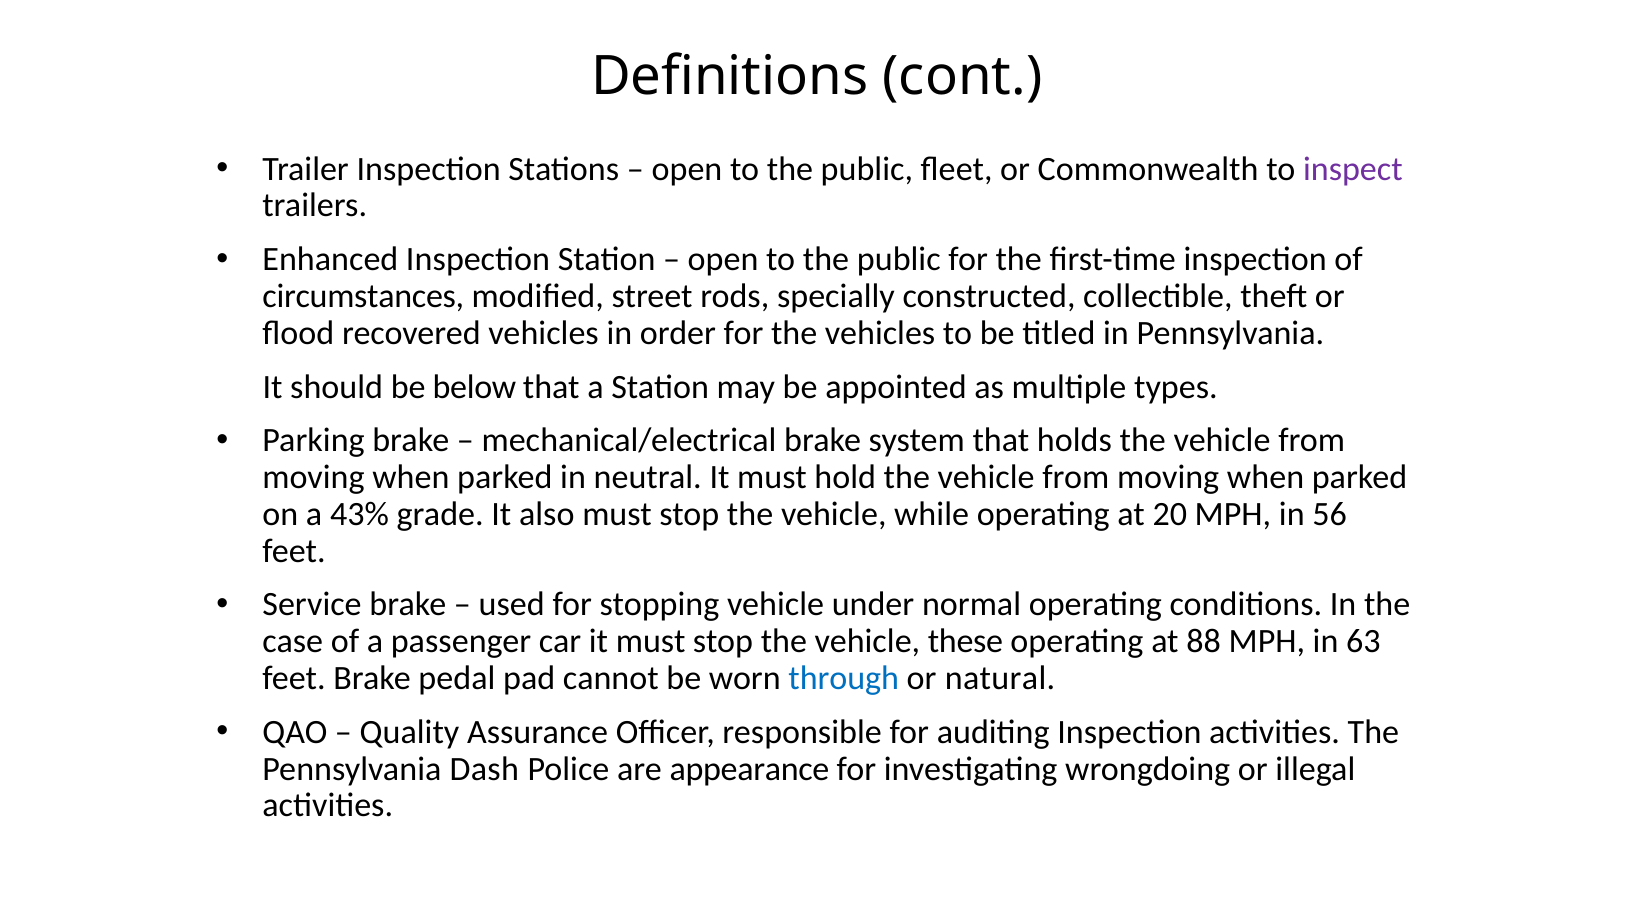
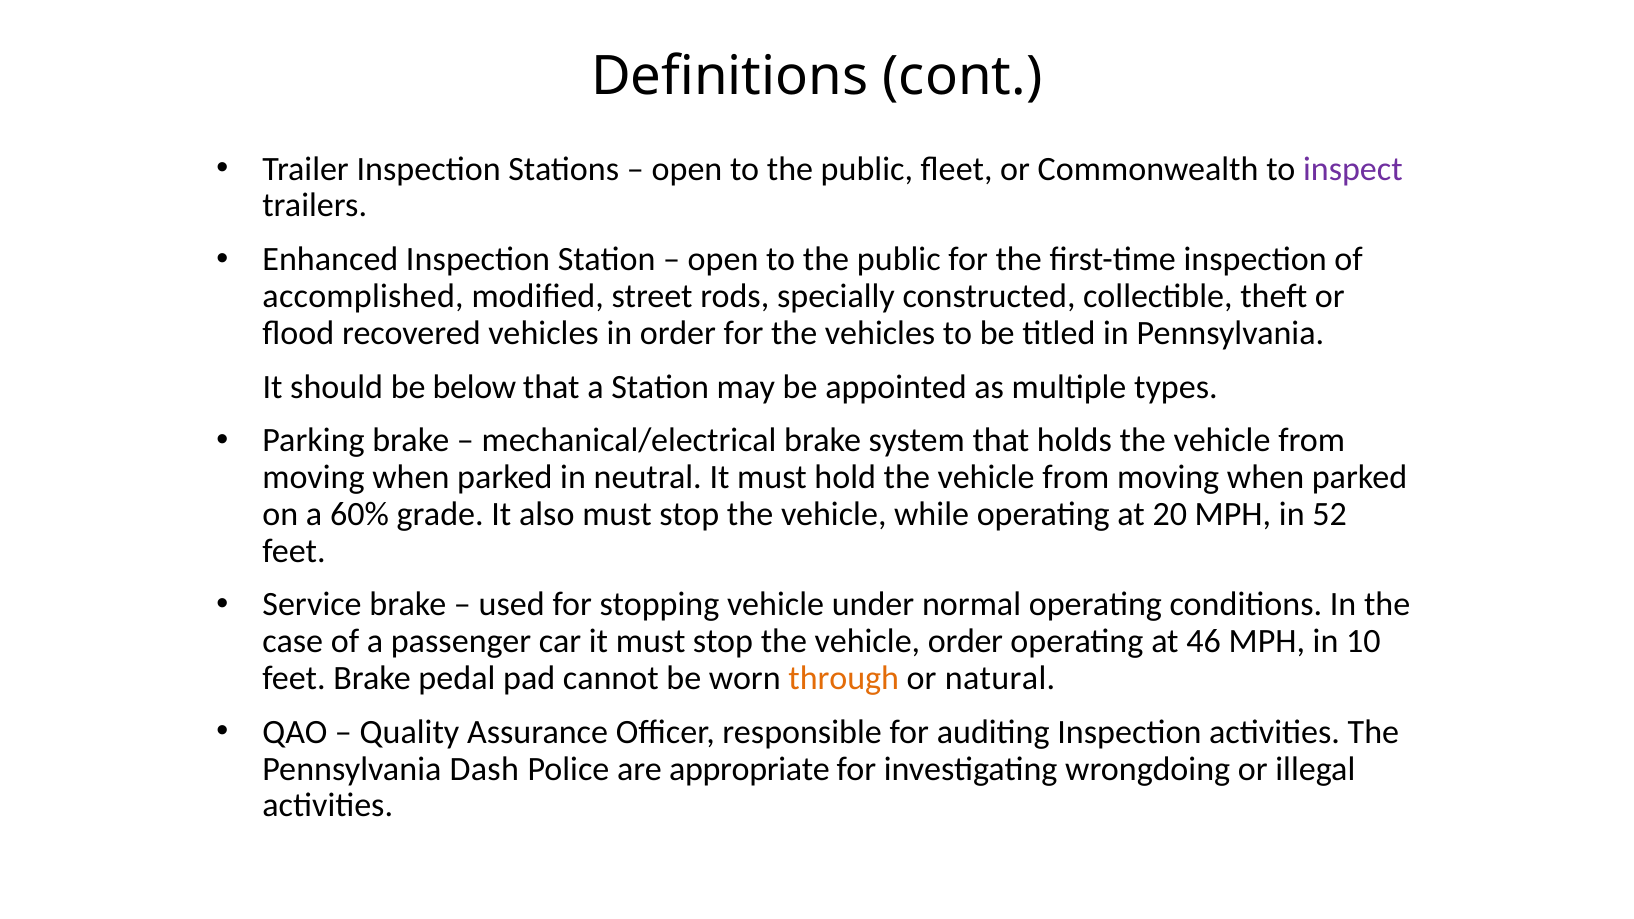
circumstances: circumstances -> accomplished (363, 296)
43%: 43% -> 60% (359, 514)
56: 56 -> 52 (1330, 514)
vehicle these: these -> order (965, 642)
88: 88 -> 46 (1204, 642)
63: 63 -> 10 (1363, 642)
through colour: blue -> orange (844, 678)
appearance: appearance -> appropriate (749, 769)
